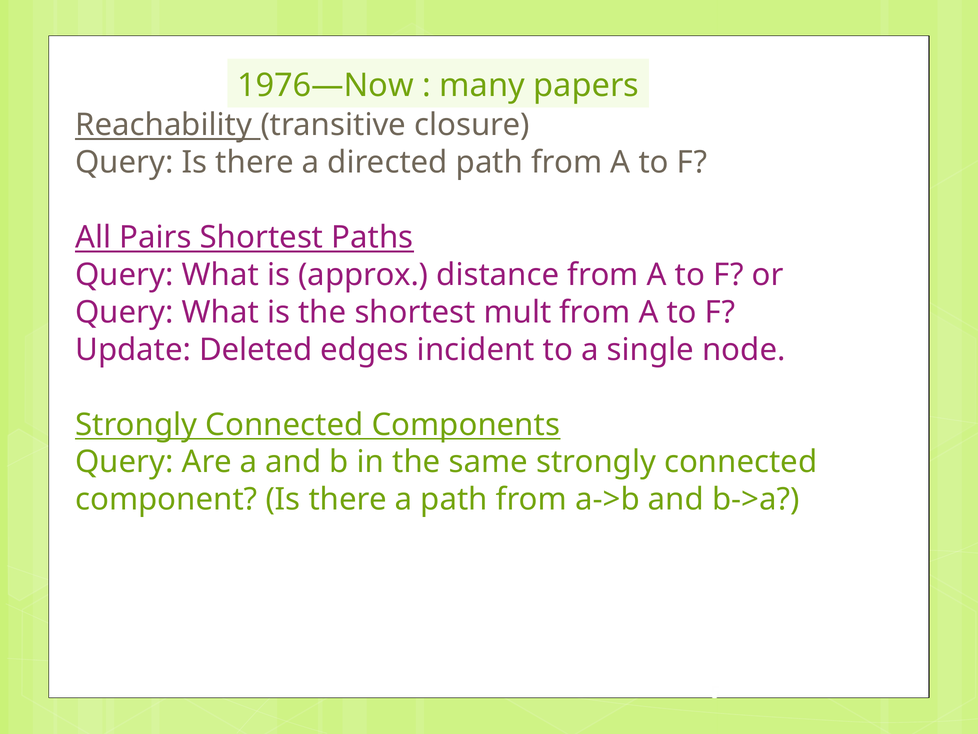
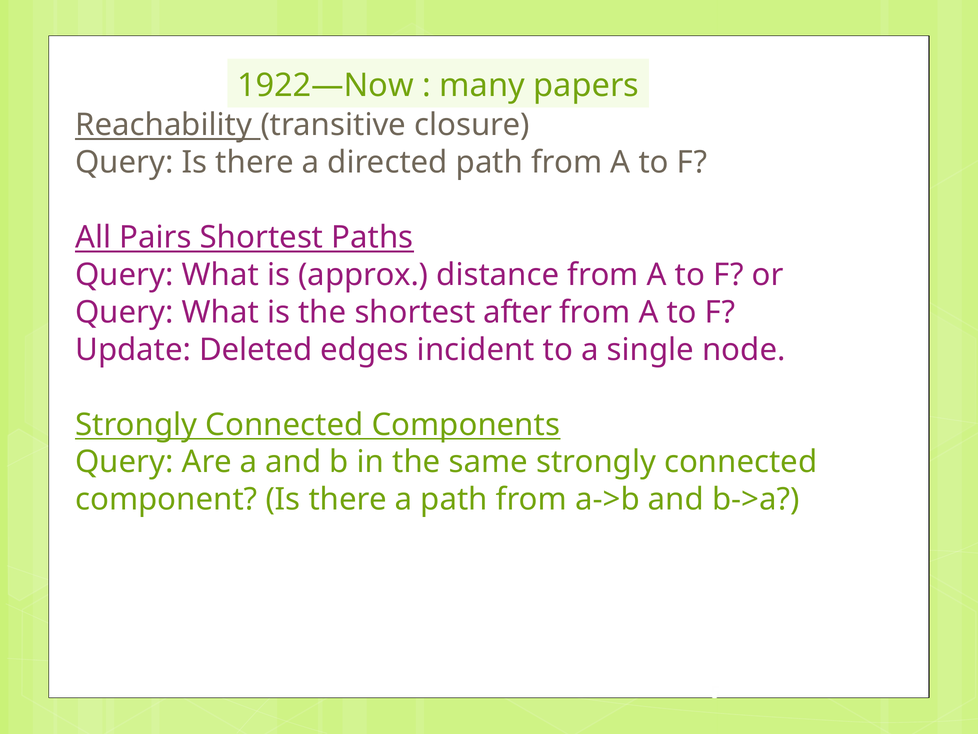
1976—Now: 1976—Now -> 1922—Now (325, 85)
mult: mult -> after (518, 312)
